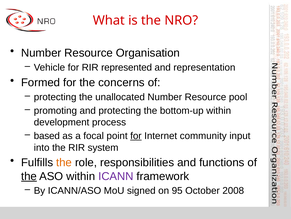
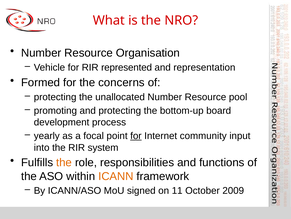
bottom-up within: within -> board (219, 110)
based: based -> yearly (47, 135)
the underline: present -> none (29, 176)
ICANN colour: purple -> orange (116, 176)
95: 95 -> 11 (177, 190)
2008: 2008 -> 2009 (233, 190)
